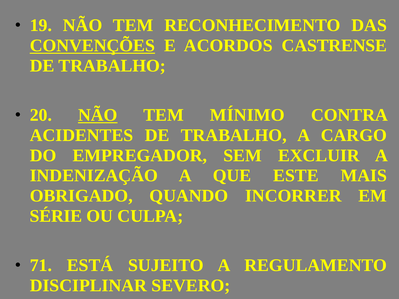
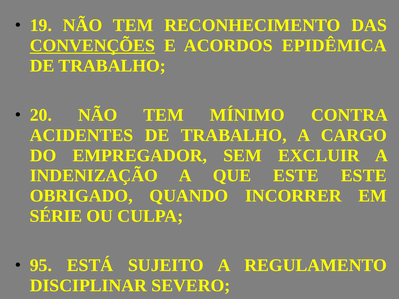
CASTRENSE: CASTRENSE -> EPIDÊMICA (334, 46)
NÃO underline: present -> none (98, 115)
ESTE MAIS: MAIS -> ESTE (364, 176)
71: 71 -> 95 (41, 266)
